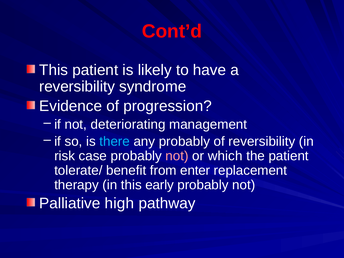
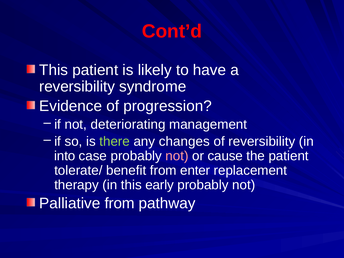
there colour: light blue -> light green (115, 141)
any probably: probably -> changes (184, 141)
risk: risk -> into (65, 156)
which: which -> cause (225, 156)
Palliative high: high -> from (120, 203)
